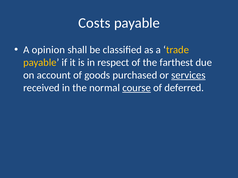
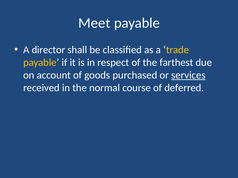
Costs: Costs -> Meet (94, 23)
opinion: opinion -> director (48, 50)
course underline: present -> none (137, 88)
